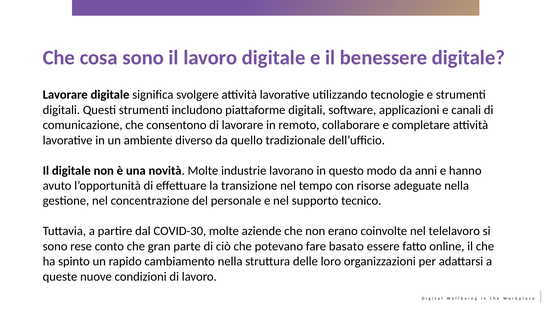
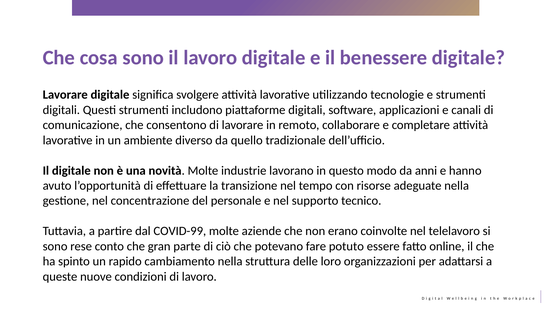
COVID-30: COVID-30 -> COVID-99 (180, 231)
basato: basato -> potuto (346, 246)
